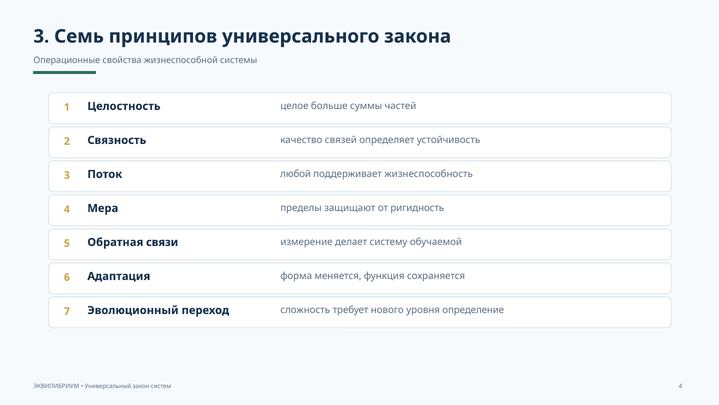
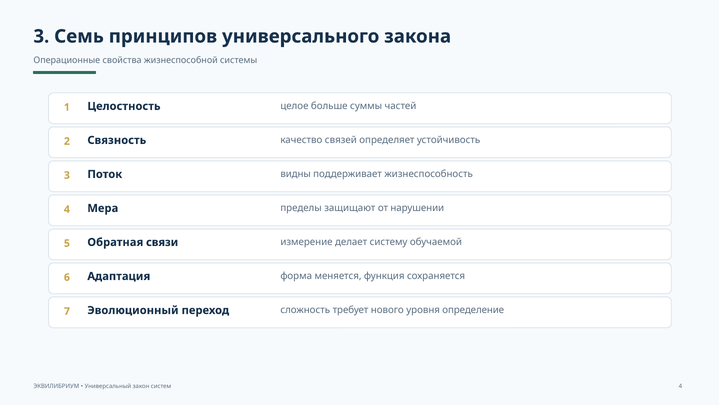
любой: любой -> видны (296, 174)
ригидность: ригидность -> нарушении (417, 208)
